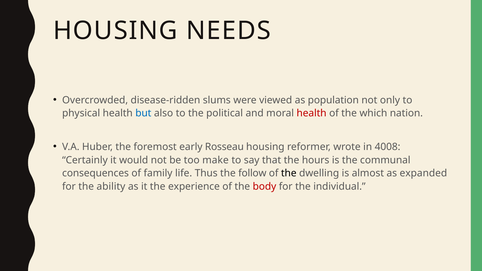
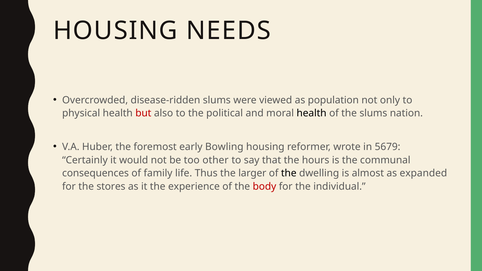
but colour: blue -> red (143, 113)
health colour: red -> black (312, 113)
the which: which -> slums (373, 113)
Rosseau: Rosseau -> Bowling (224, 147)
4008: 4008 -> 5679 (388, 147)
make: make -> other (216, 160)
follow: follow -> larger (252, 173)
ability: ability -> stores (111, 187)
